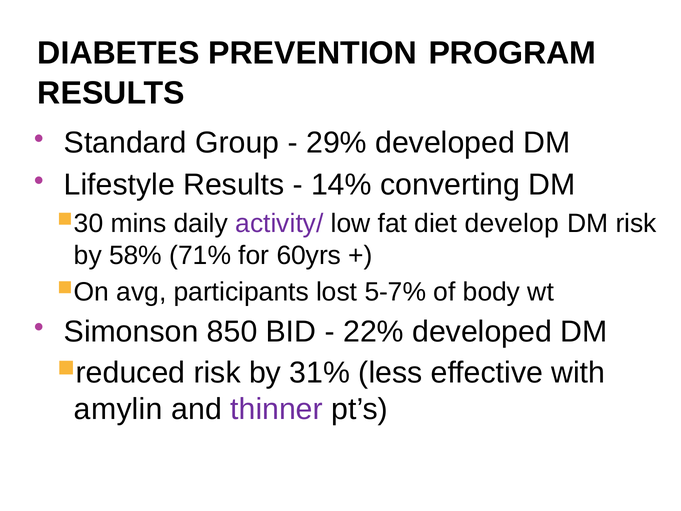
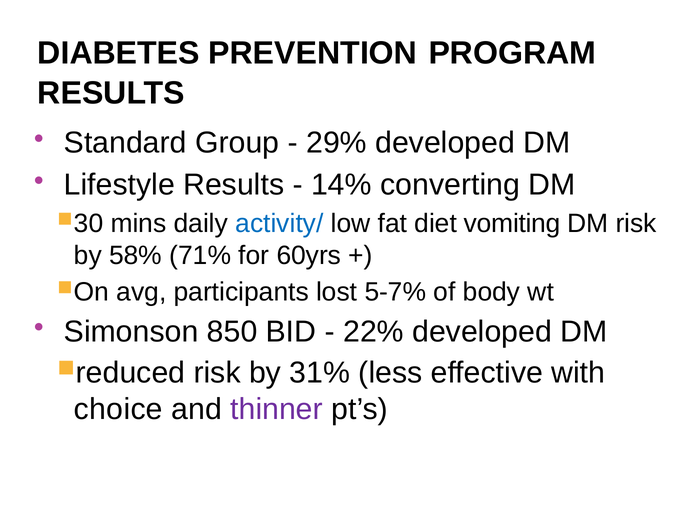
activity/ colour: purple -> blue (279, 223)
develop: develop -> vomiting (512, 223)
amylin: amylin -> choice (118, 409)
